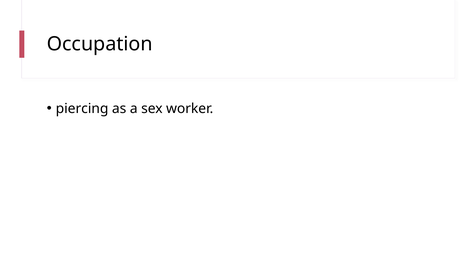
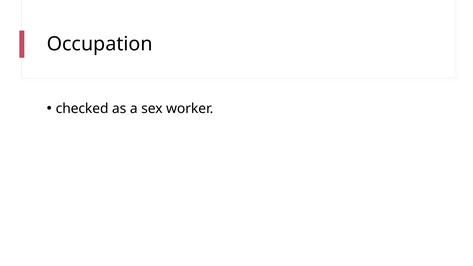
piercing: piercing -> checked (82, 109)
